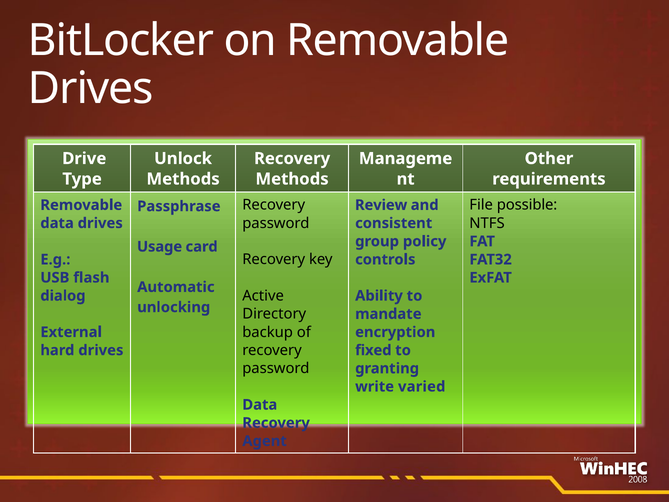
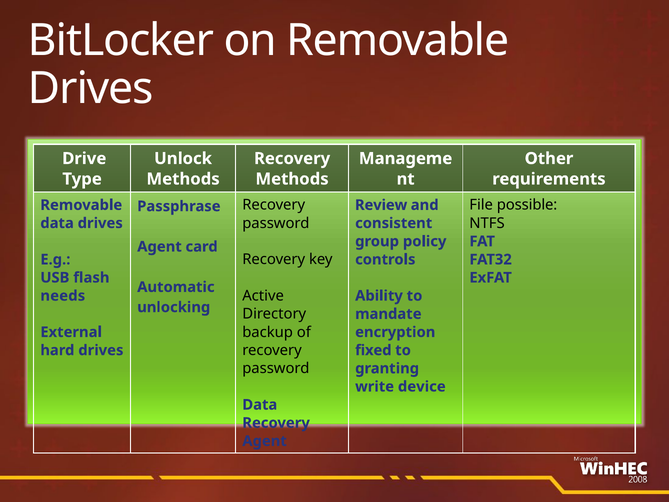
Usage: Usage -> Agent (159, 247)
dialog: dialog -> needs (63, 296)
varied: varied -> device (422, 386)
